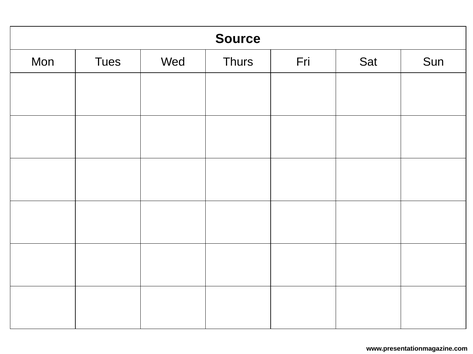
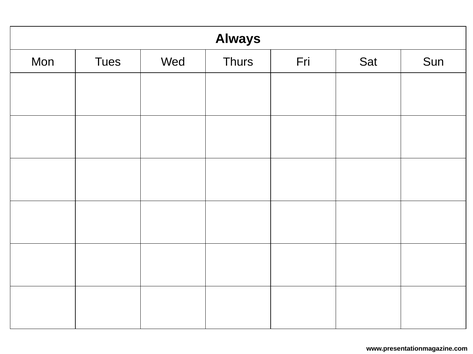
Source: Source -> Always (238, 39)
